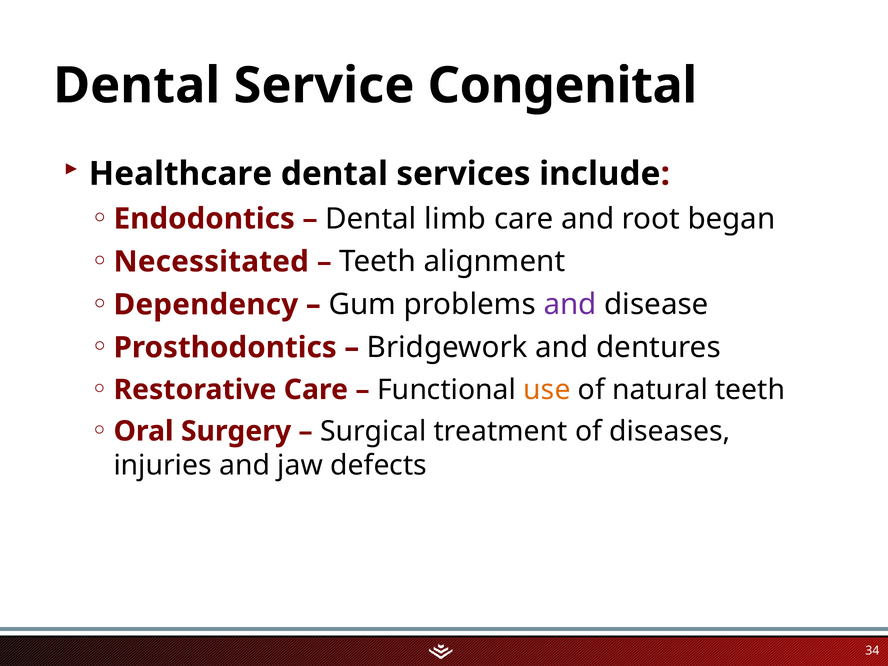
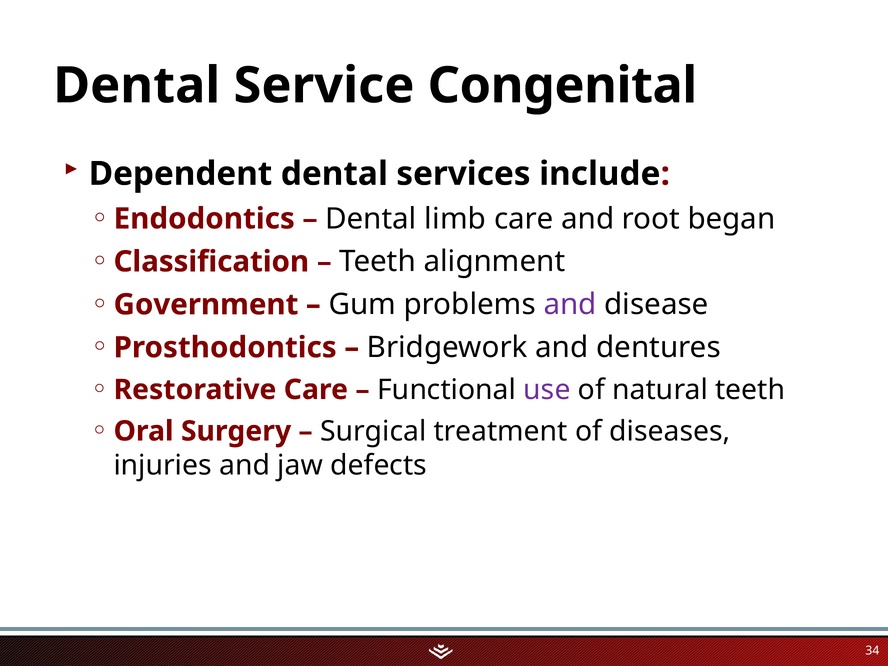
Healthcare: Healthcare -> Dependent (180, 174)
Necessitated: Necessitated -> Classification (211, 262)
Dependency: Dependency -> Government (206, 305)
use colour: orange -> purple (547, 390)
